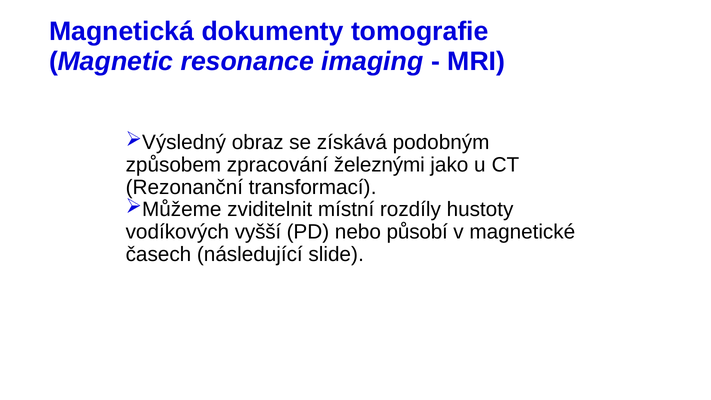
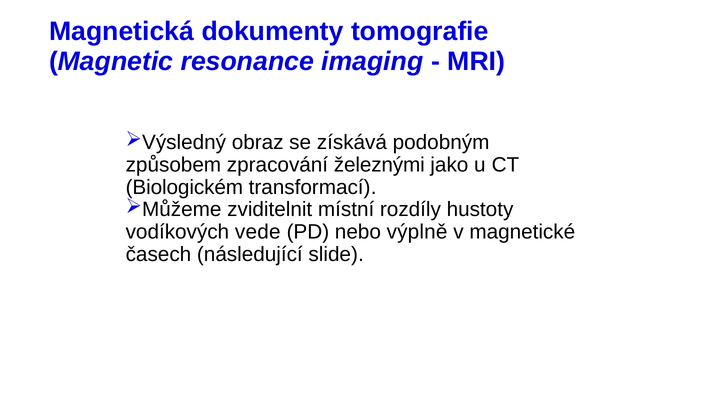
Rezonanční: Rezonanční -> Biologickém (184, 187)
vyšší: vyšší -> vede (258, 232)
působí: působí -> výplně (417, 232)
